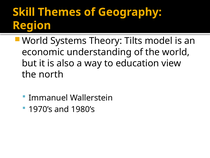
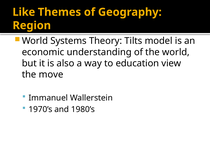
Skill: Skill -> Like (24, 12)
north: north -> move (51, 74)
